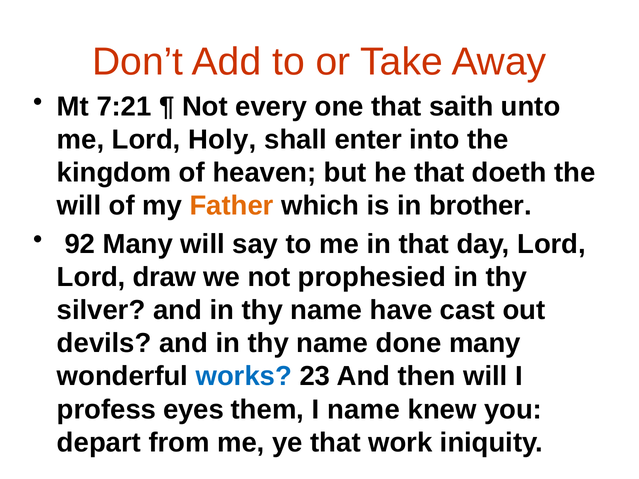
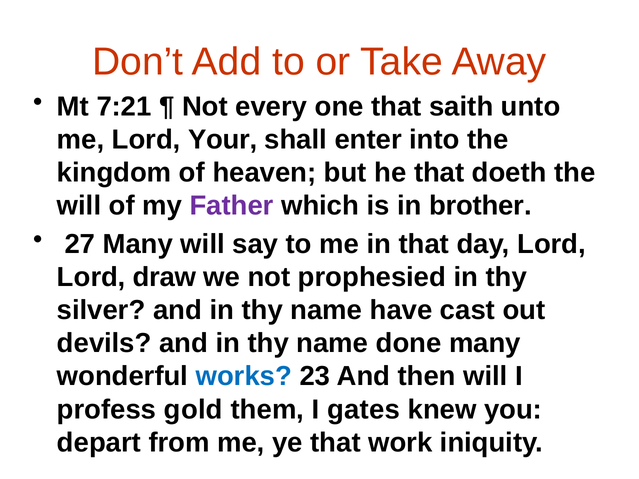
Holy: Holy -> Your (223, 140)
Father colour: orange -> purple (232, 206)
92: 92 -> 27 (80, 244)
eyes: eyes -> gold (193, 410)
I name: name -> gates (363, 410)
